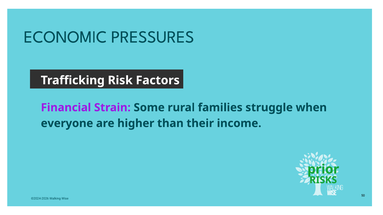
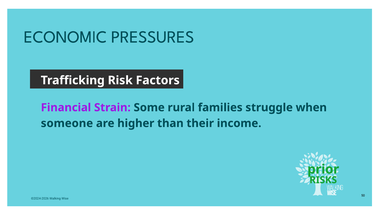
everyone: everyone -> someone (67, 124)
